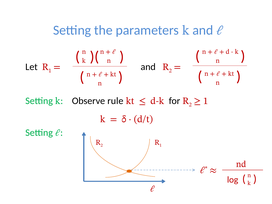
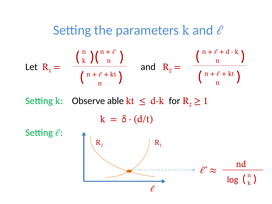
rule: rule -> able (115, 101)
